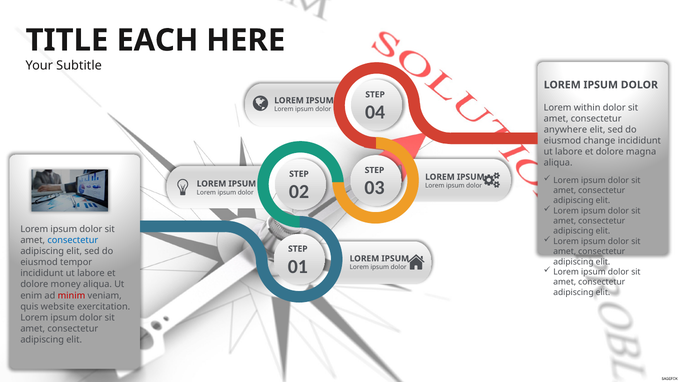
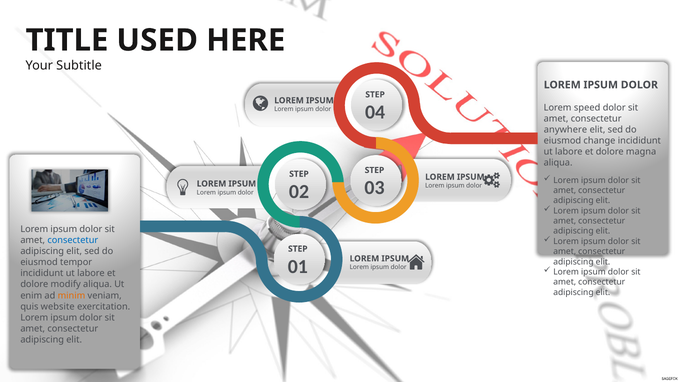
EACH: EACH -> USED (157, 40)
within: within -> speed (587, 108)
money: money -> modify (66, 284)
minim colour: red -> orange (71, 295)
